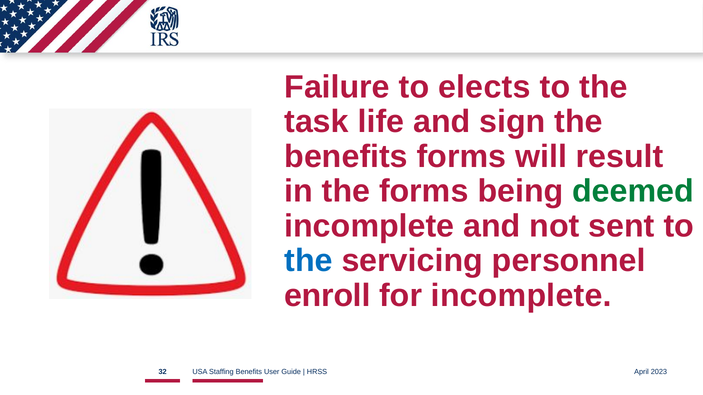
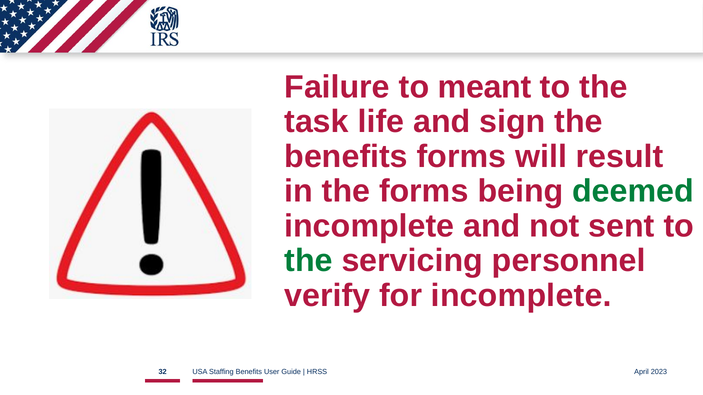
elects: elects -> meant (485, 87)
the colour: blue -> green (309, 261)
enroll: enroll -> verify (327, 296)
